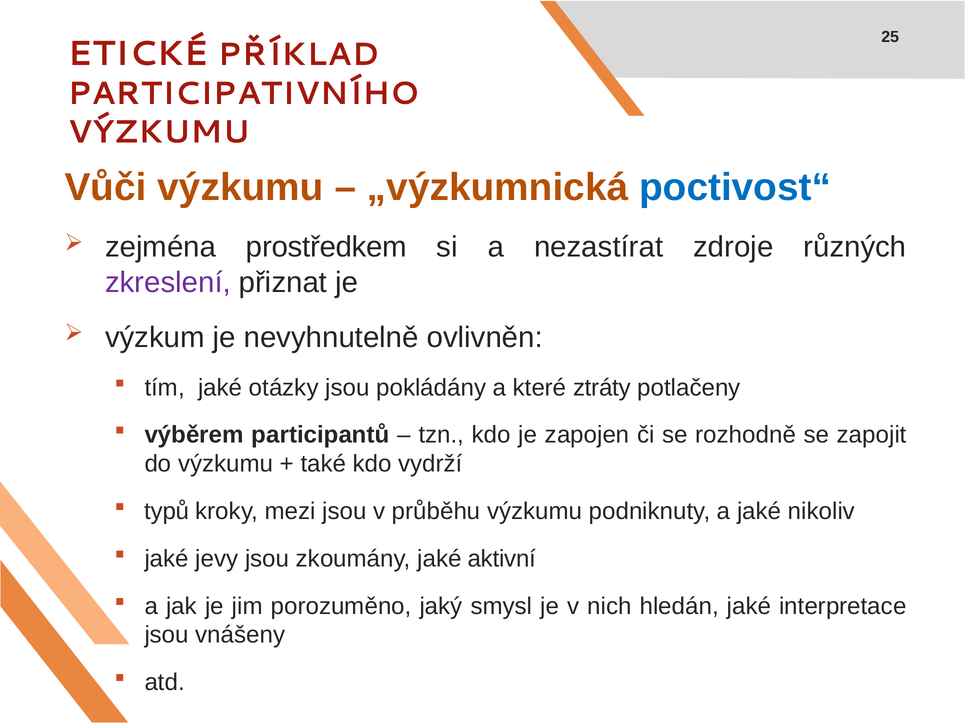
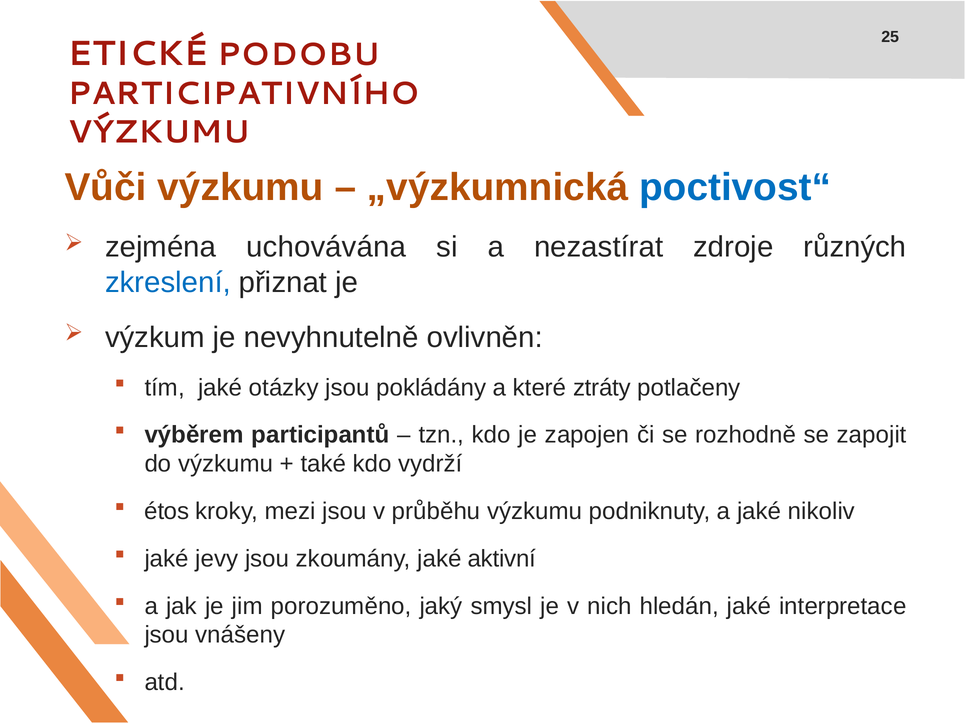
PŘÍKLAD: PŘÍKLAD -> PODOBU (299, 55)
prostředkem: prostředkem -> uchovávána (326, 247)
zkreslení colour: purple -> blue (168, 283)
typů: typů -> étos (167, 512)
